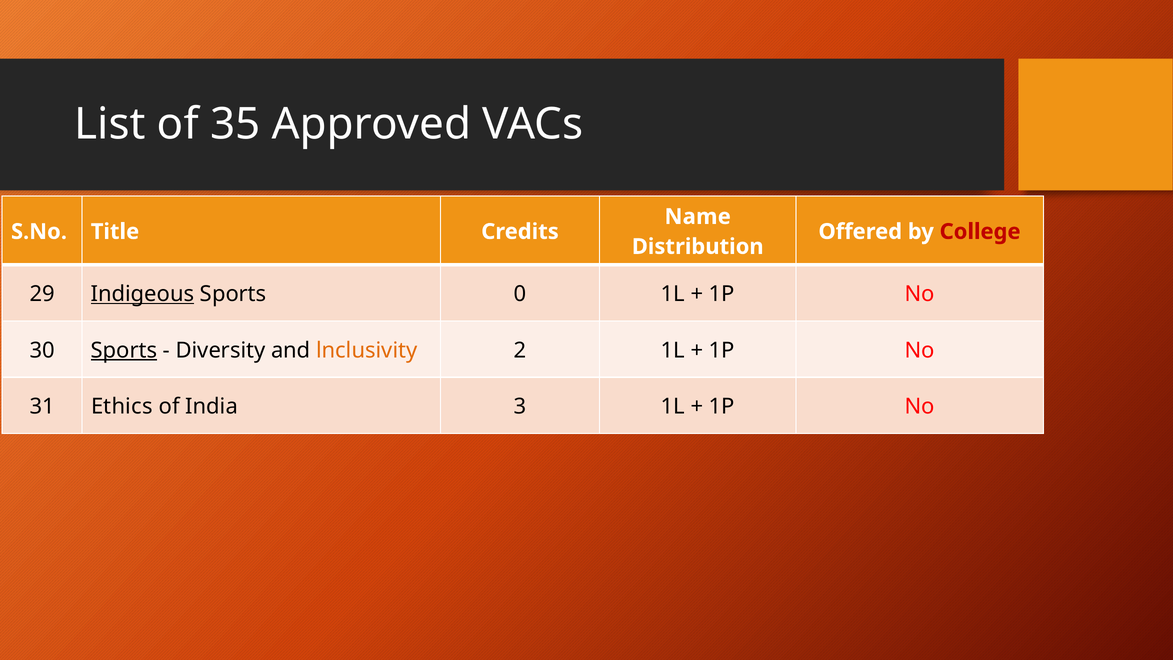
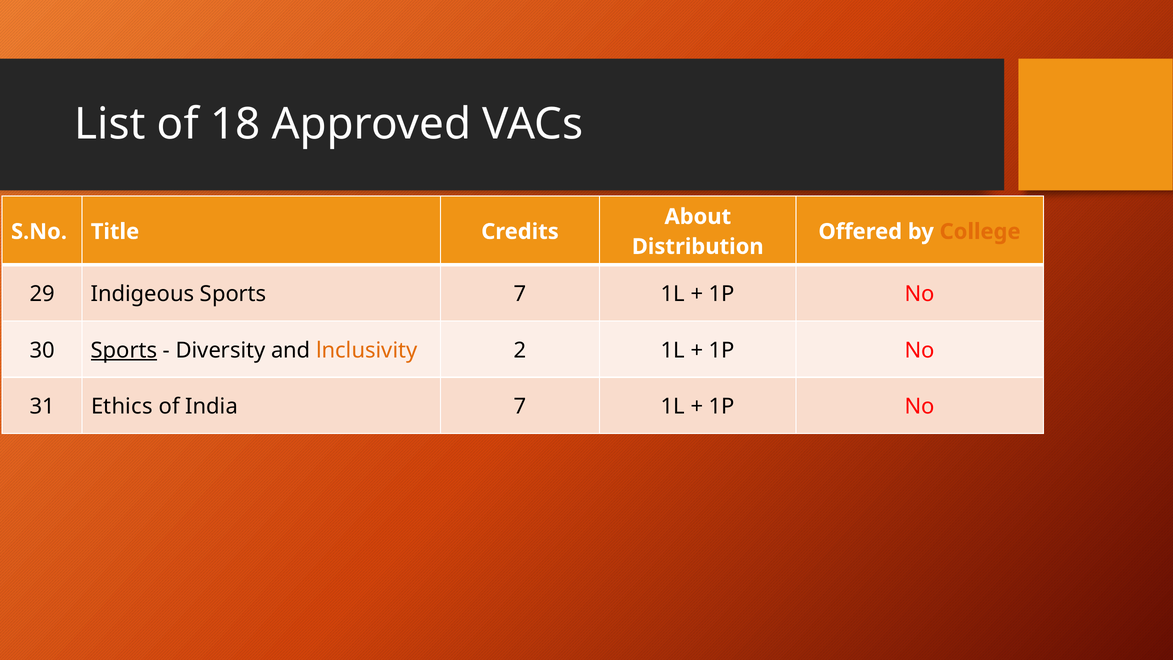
35: 35 -> 18 (235, 124)
Name: Name -> About (698, 217)
College colour: red -> orange (980, 232)
Indigeous underline: present -> none (143, 294)
Sports 0: 0 -> 7 (520, 294)
India 3: 3 -> 7 (520, 406)
